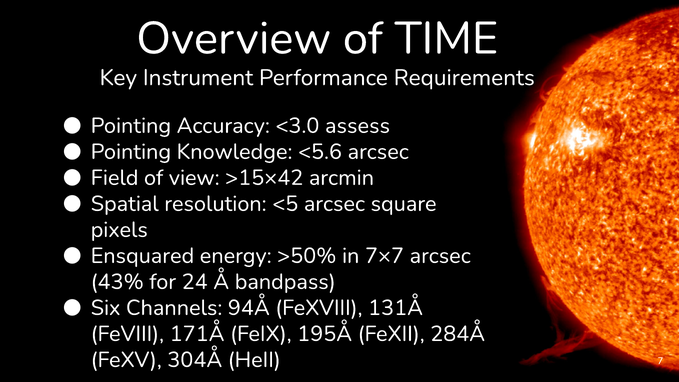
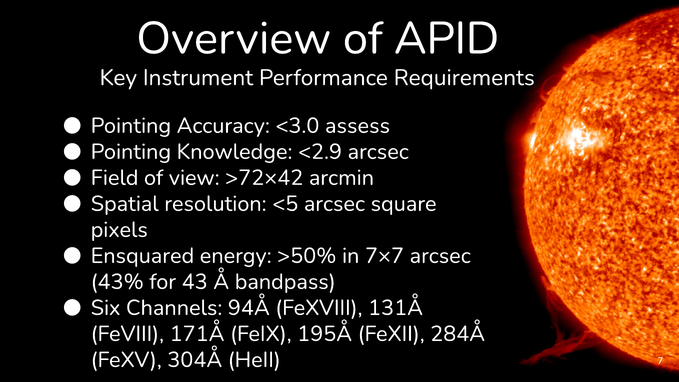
TIME: TIME -> APID (447, 38)
<5.6: <5.6 -> <2.9 (320, 152)
>15×42: >15×42 -> >72×42 (264, 178)
24: 24 -> 43 (195, 282)
